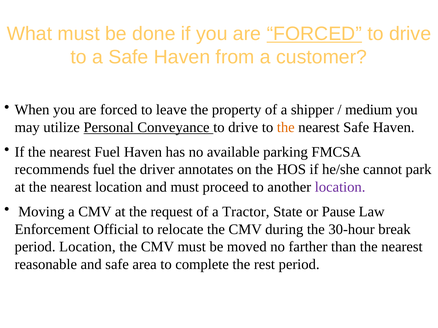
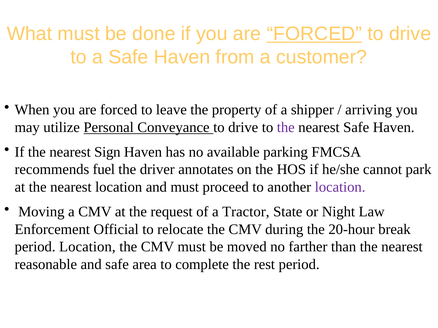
medium: medium -> arriving (369, 110)
the colour: orange -> purple (286, 127)
nearest Fuel: Fuel -> Sign (107, 152)
Pause: Pause -> Night (338, 212)
30-hour: 30-hour -> 20-hour (352, 230)
